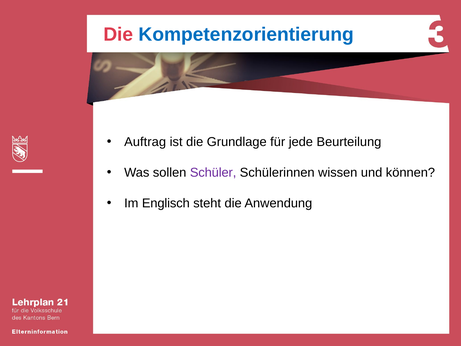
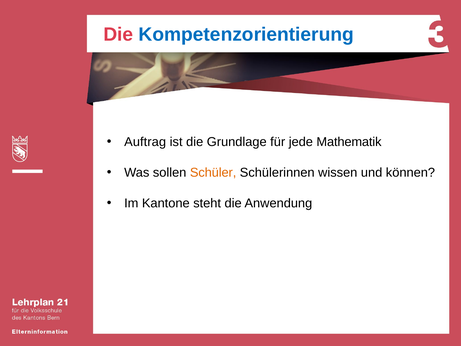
Beurteilung: Beurteilung -> Mathematik (349, 142)
Schüler colour: purple -> orange (213, 172)
Englisch: Englisch -> Kantone (166, 203)
